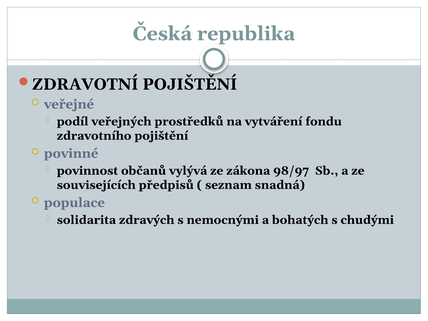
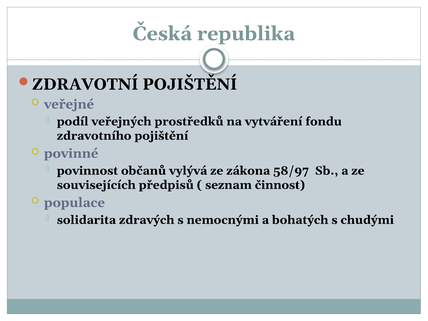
98/97: 98/97 -> 58/97 (291, 171)
snadná: snadná -> činnost (280, 185)
